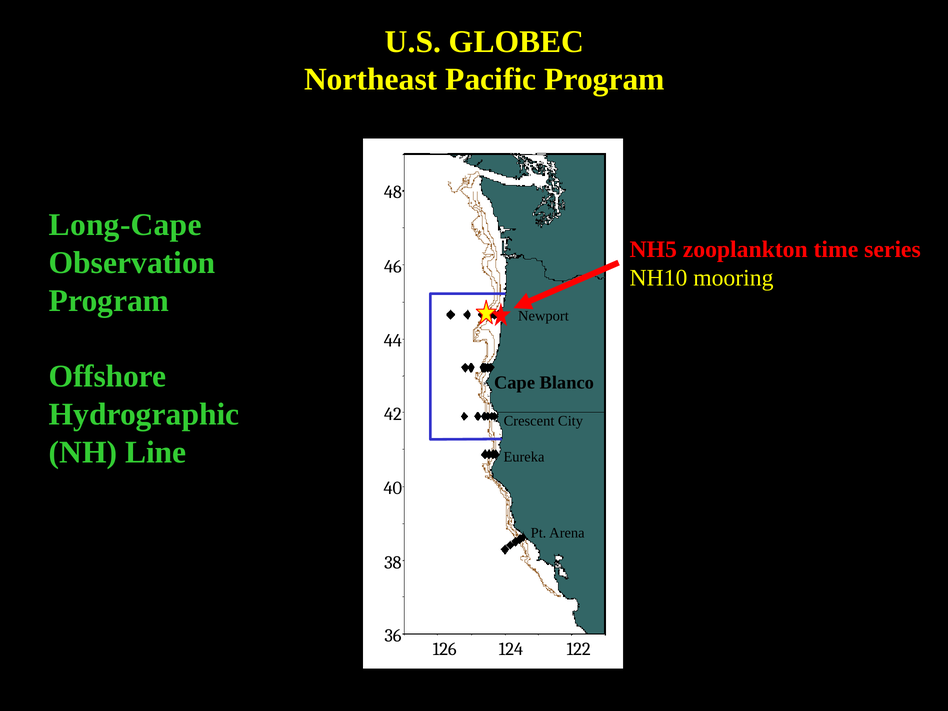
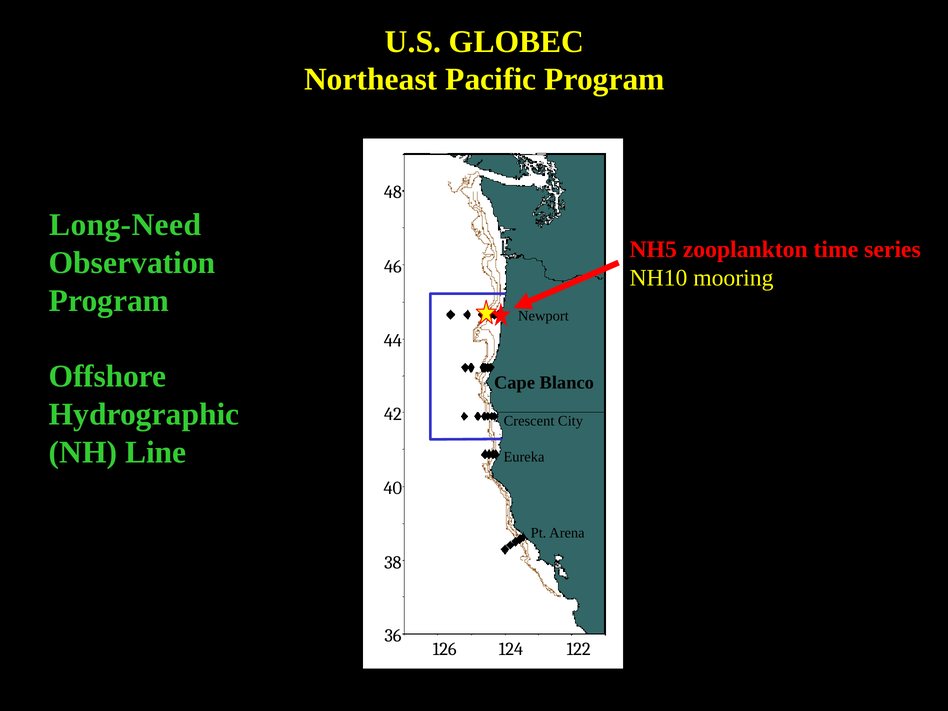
Long-Cape: Long-Cape -> Long-Need (125, 225)
